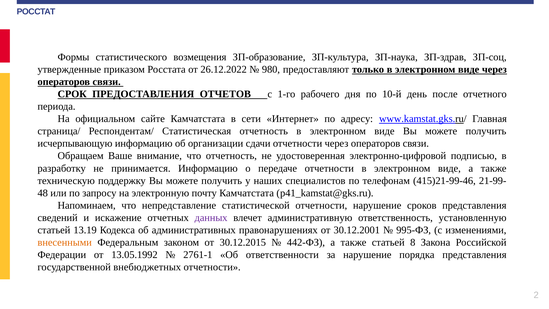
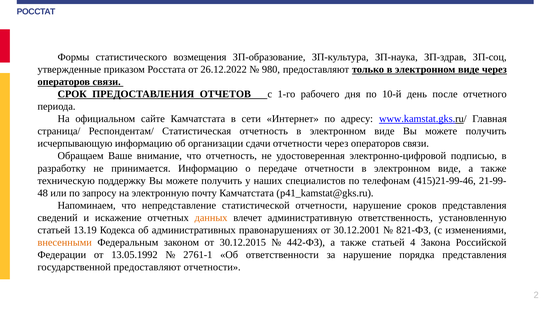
данных colour: purple -> orange (211, 218)
995-ФЗ: 995-ФЗ -> 821-ФЗ (414, 230)
8: 8 -> 4 (413, 242)
государственной внебюджетных: внебюджетных -> предоставляют (147, 267)
